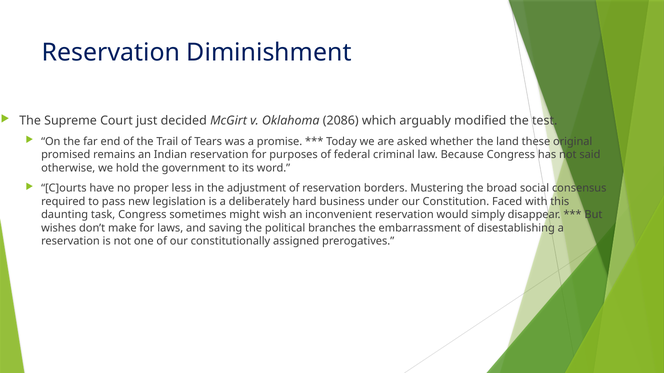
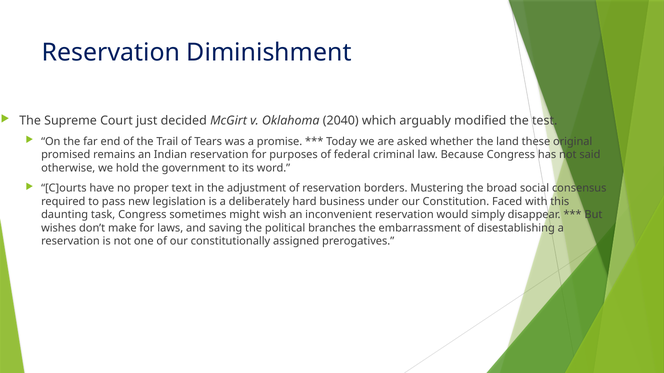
2086: 2086 -> 2040 (341, 121)
less: less -> text (182, 188)
